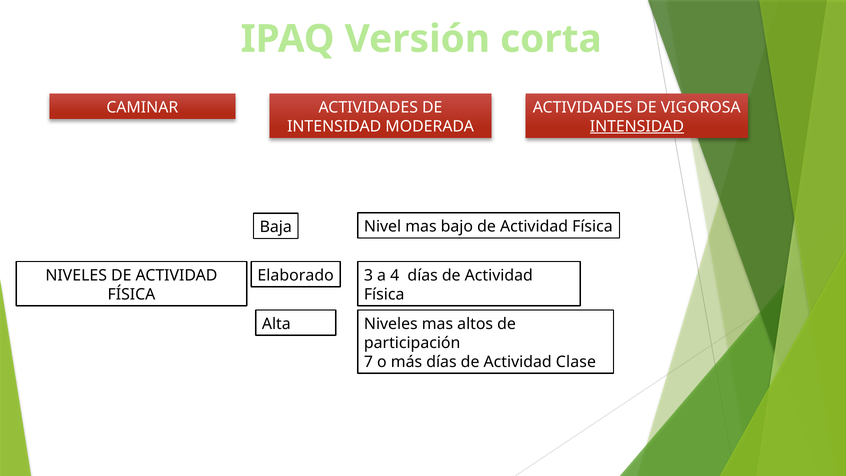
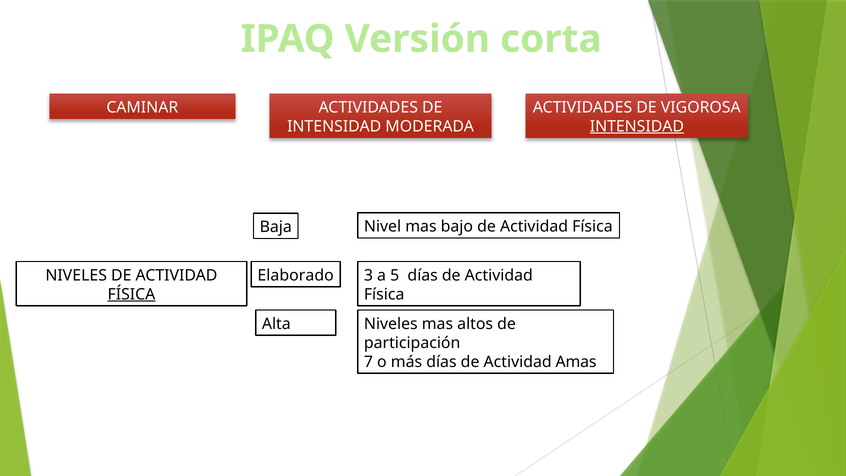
4: 4 -> 5 (395, 275)
FÍSICA underline: none -> present (131, 294)
Clase: Clase -> Amas (576, 362)
